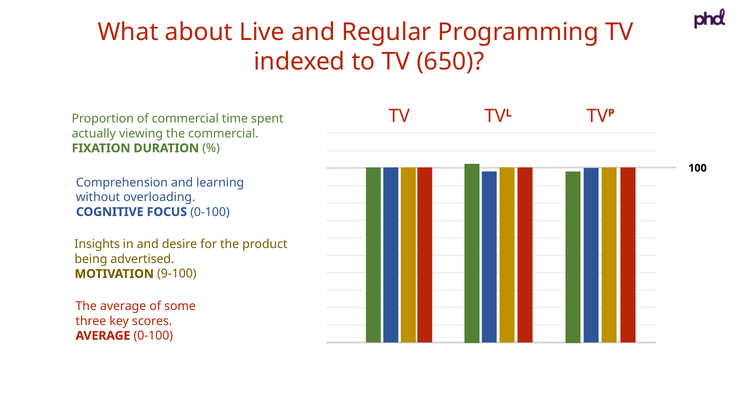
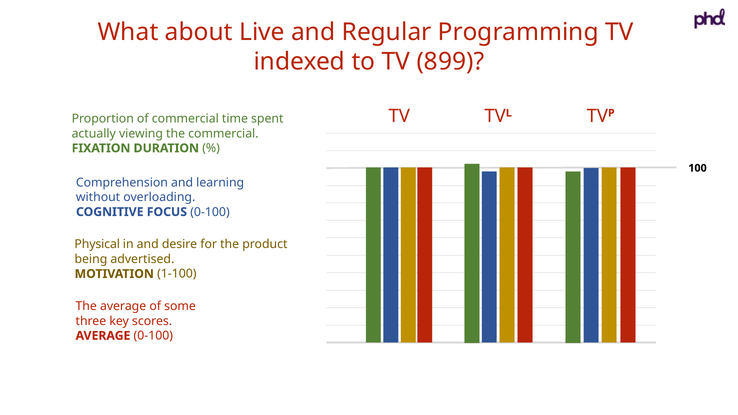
650: 650 -> 899 (450, 62)
Insights: Insights -> Physical (97, 244)
9-100: 9-100 -> 1-100 (177, 274)
